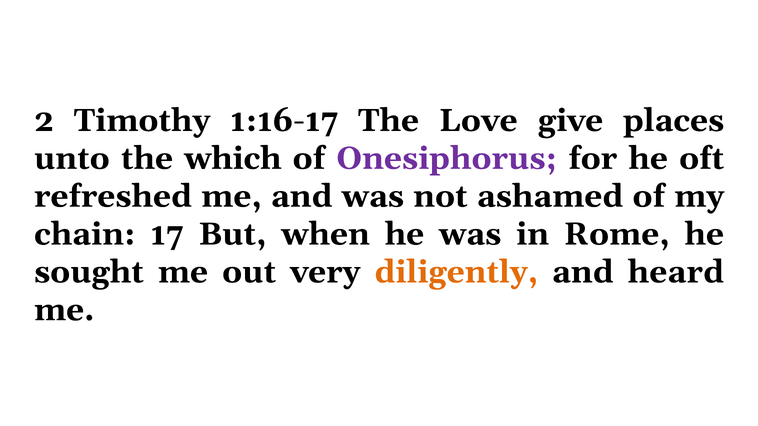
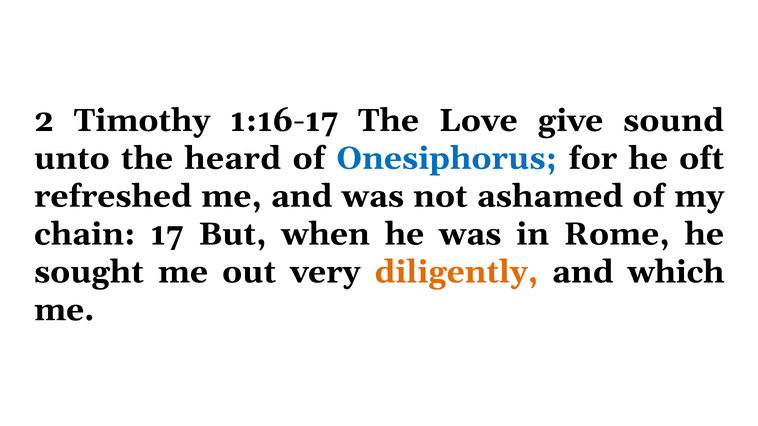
places: places -> sound (673, 121)
which: which -> heard (233, 159)
Onesiphorus colour: purple -> blue (447, 159)
heard: heard -> which (676, 272)
